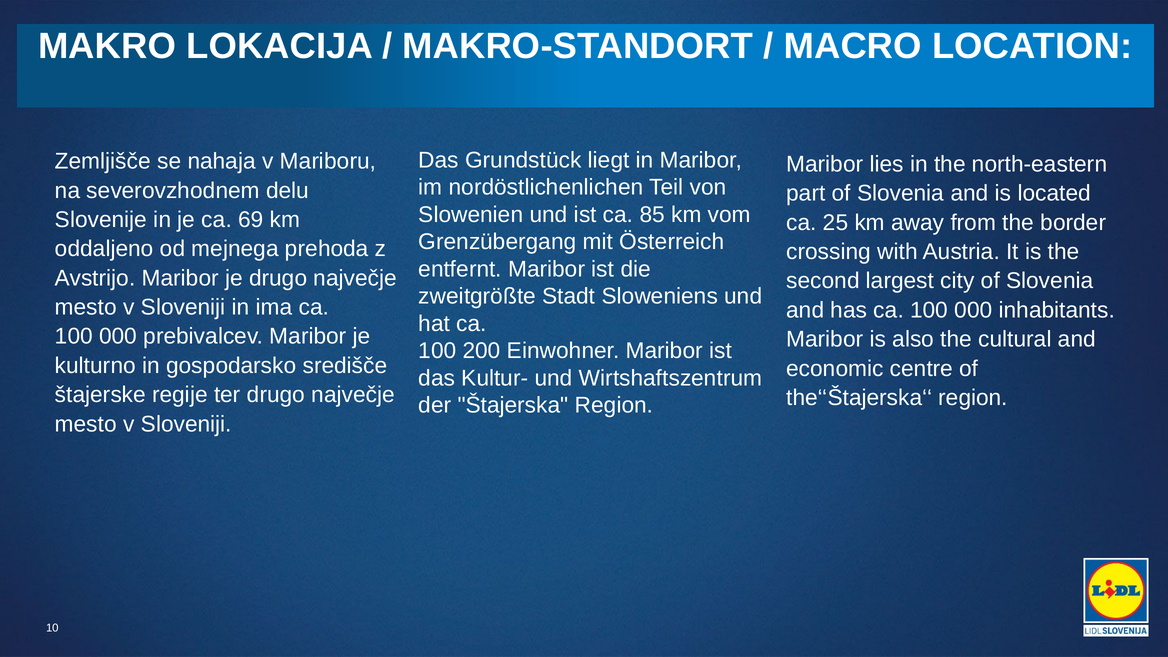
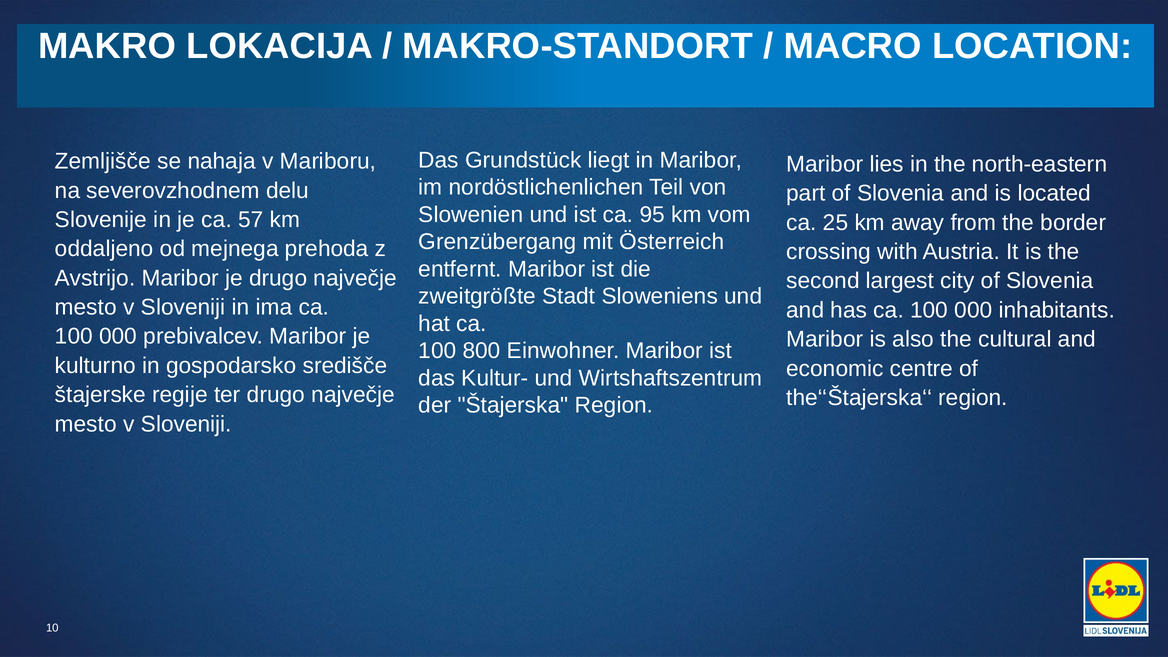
85: 85 -> 95 (652, 215)
69: 69 -> 57 (251, 220)
200: 200 -> 800 (482, 351)
